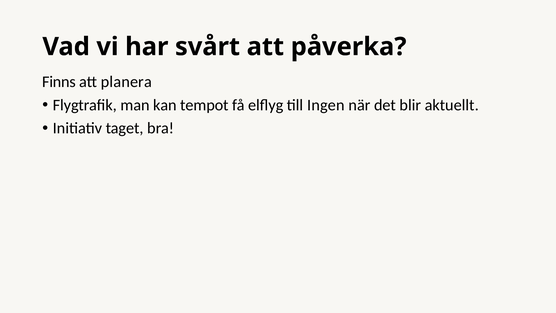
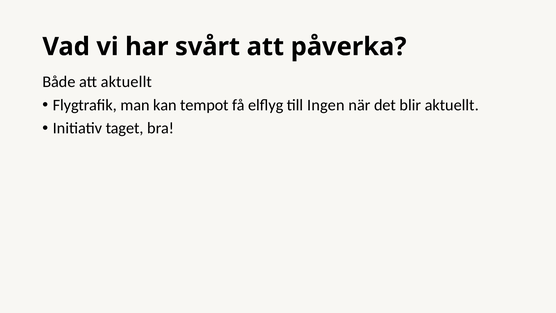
Finns: Finns -> Både (59, 82)
att planera: planera -> aktuellt (126, 82)
